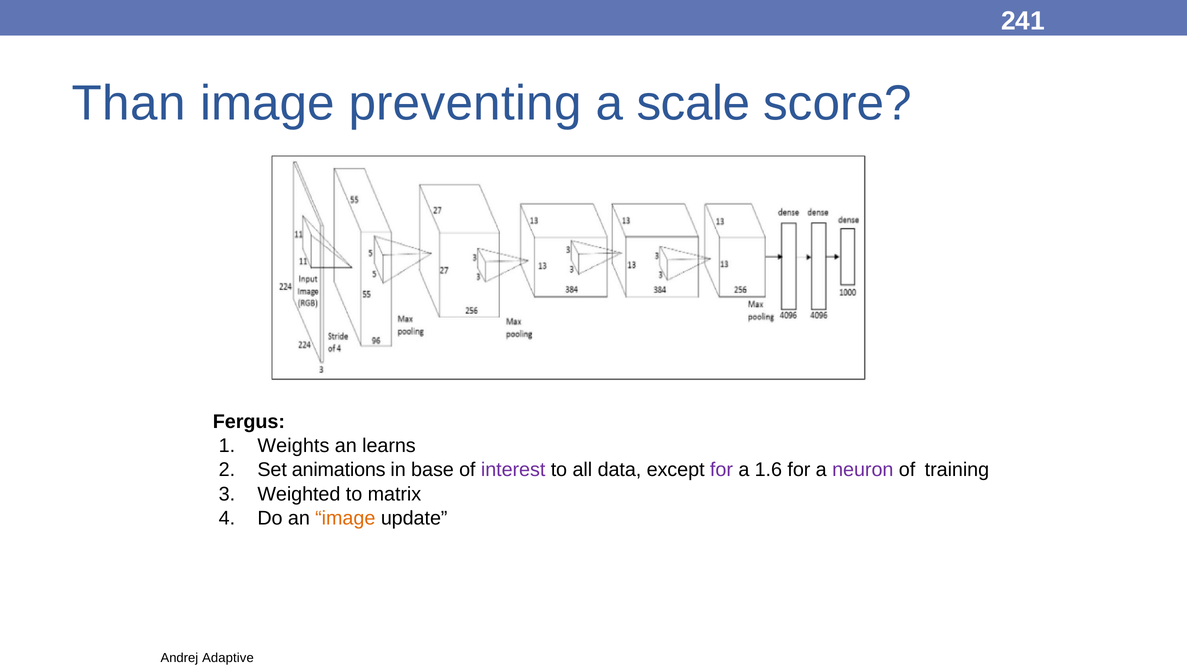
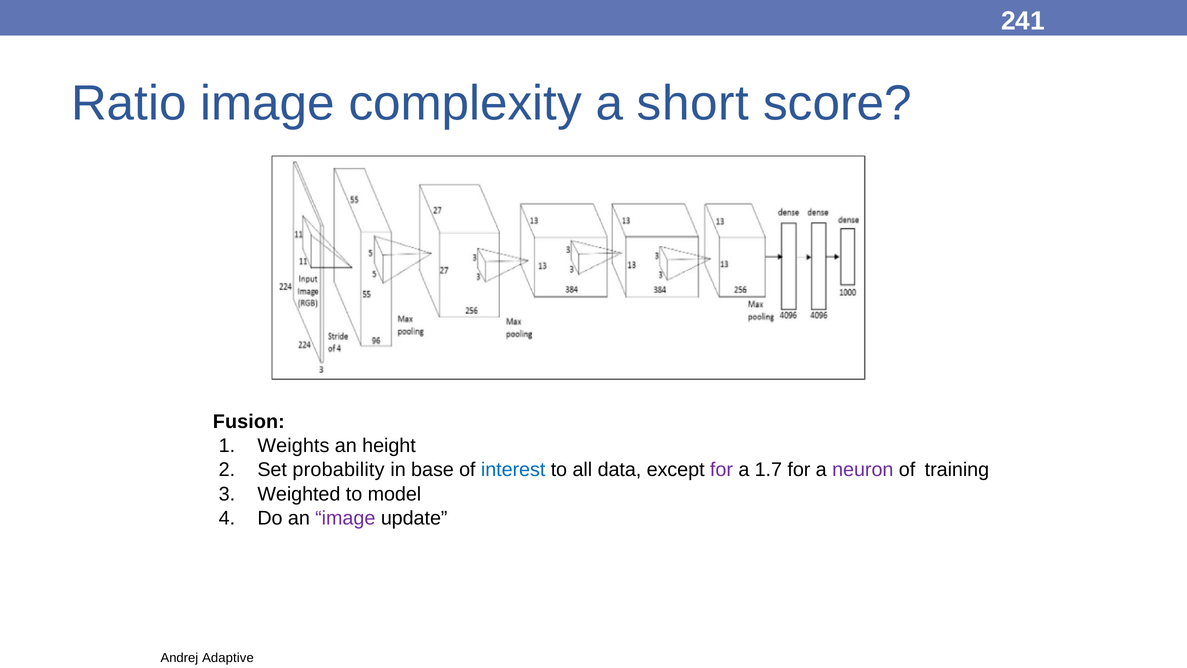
Than: Than -> Ratio (129, 104)
preventing: preventing -> complexity (465, 104)
scale: scale -> short (693, 104)
Fergus: Fergus -> Fusion (249, 421)
learns: learns -> height (389, 446)
animations: animations -> probability (339, 470)
interest colour: purple -> blue (513, 470)
1.6: 1.6 -> 1.7 (768, 470)
matrix: matrix -> model (394, 494)
image colour: orange -> purple (345, 518)
